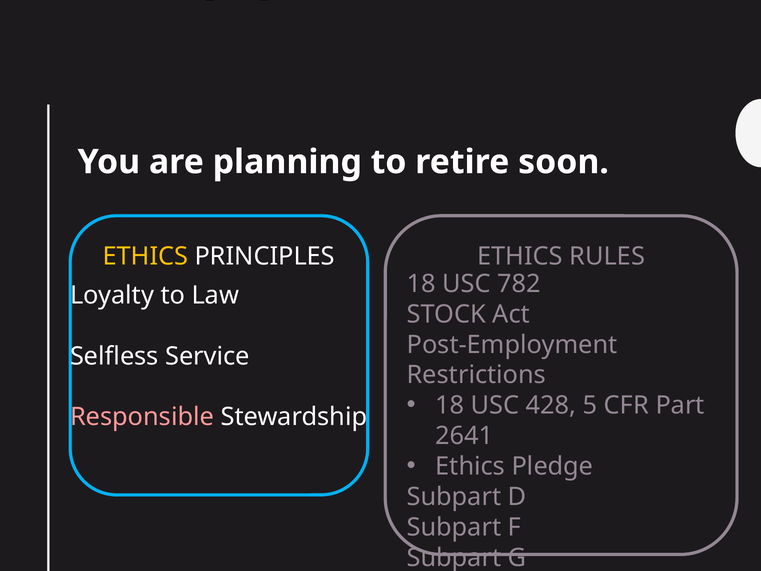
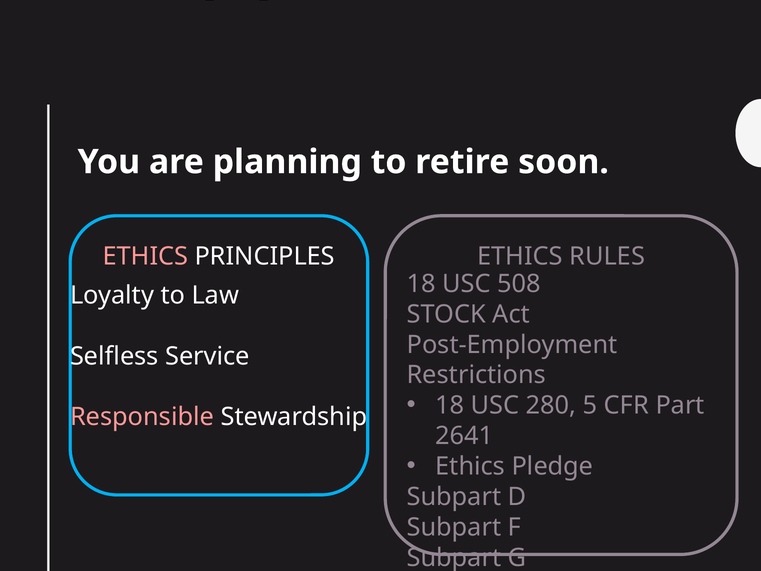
ETHICS colour: yellow -> pink (145, 256)
782: 782 -> 508 (519, 284)
428: 428 -> 280 (551, 405)
